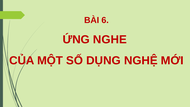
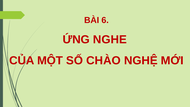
DỤNG: DỤNG -> CHÀO (103, 60)
